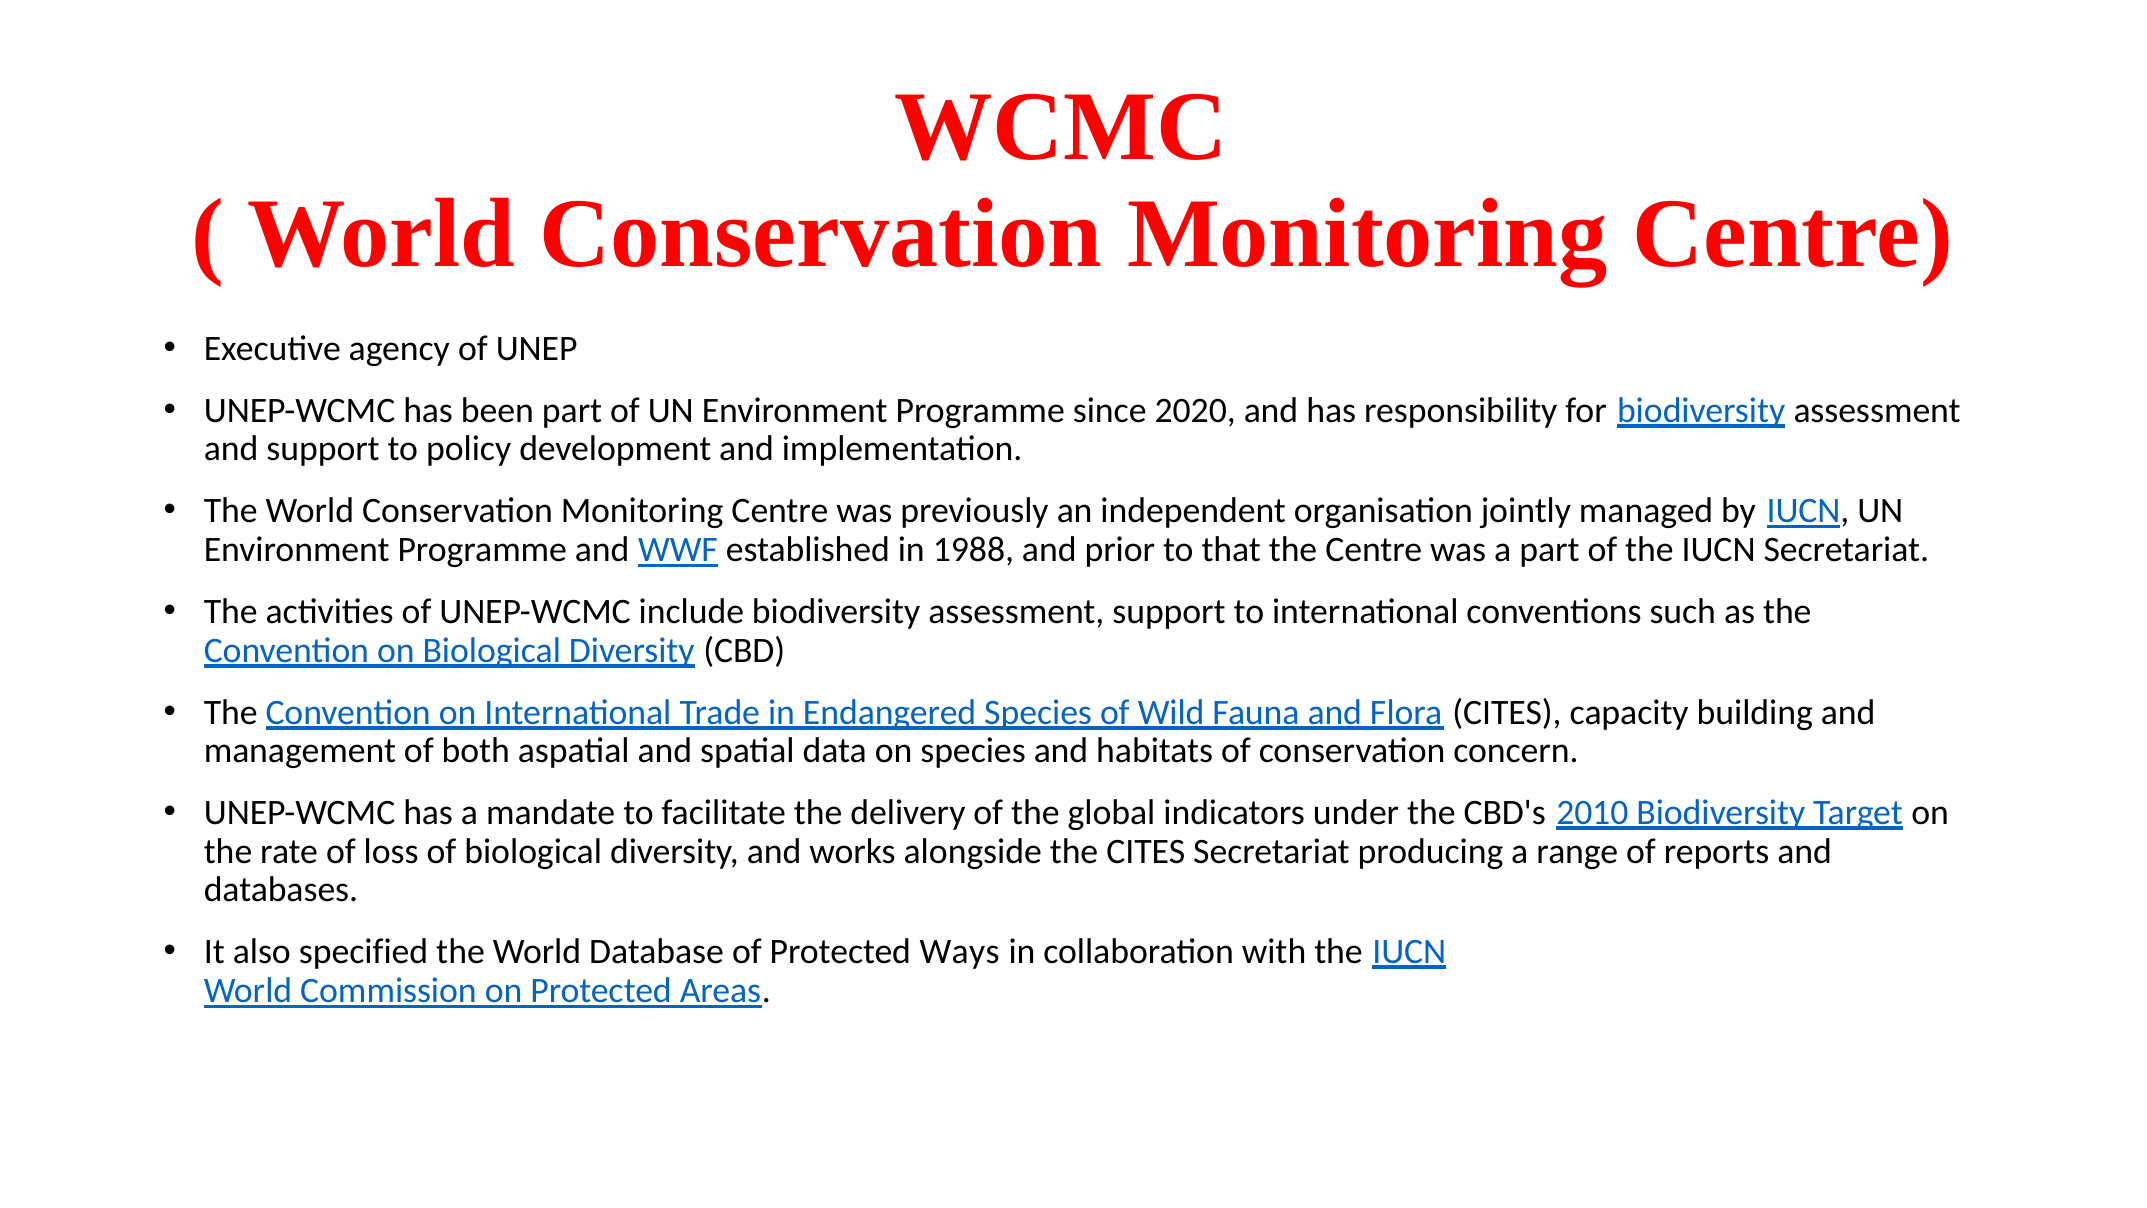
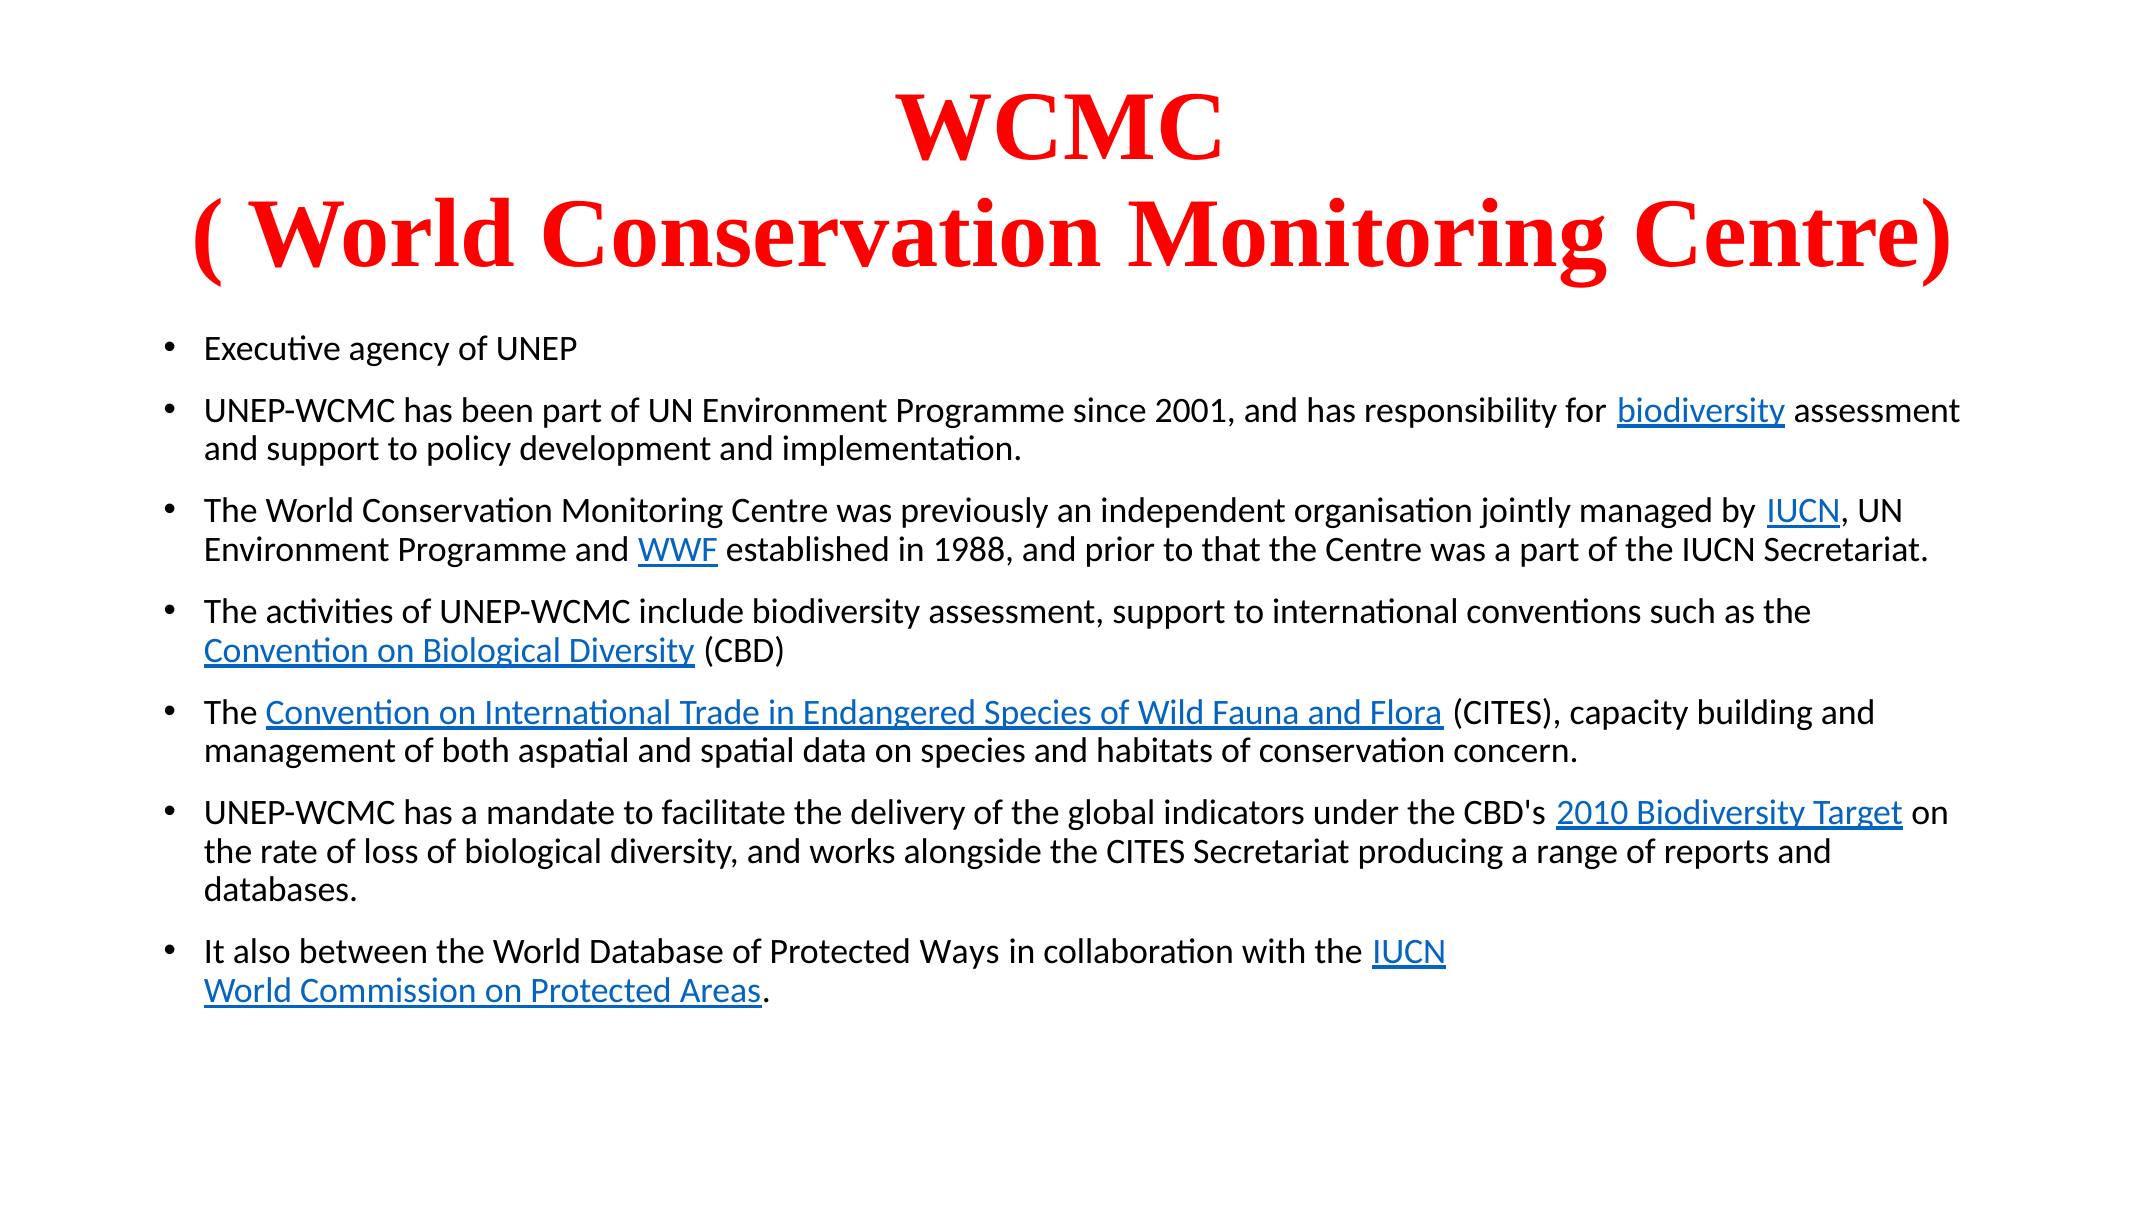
2020: 2020 -> 2001 (1195, 410)
specified: specified -> between (363, 951)
